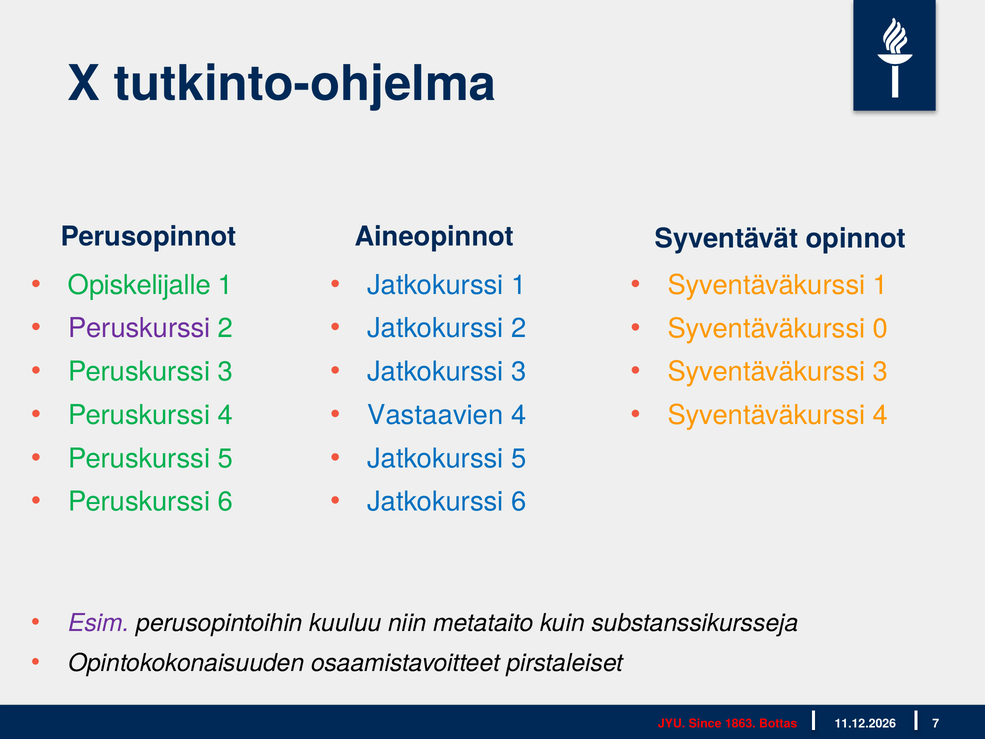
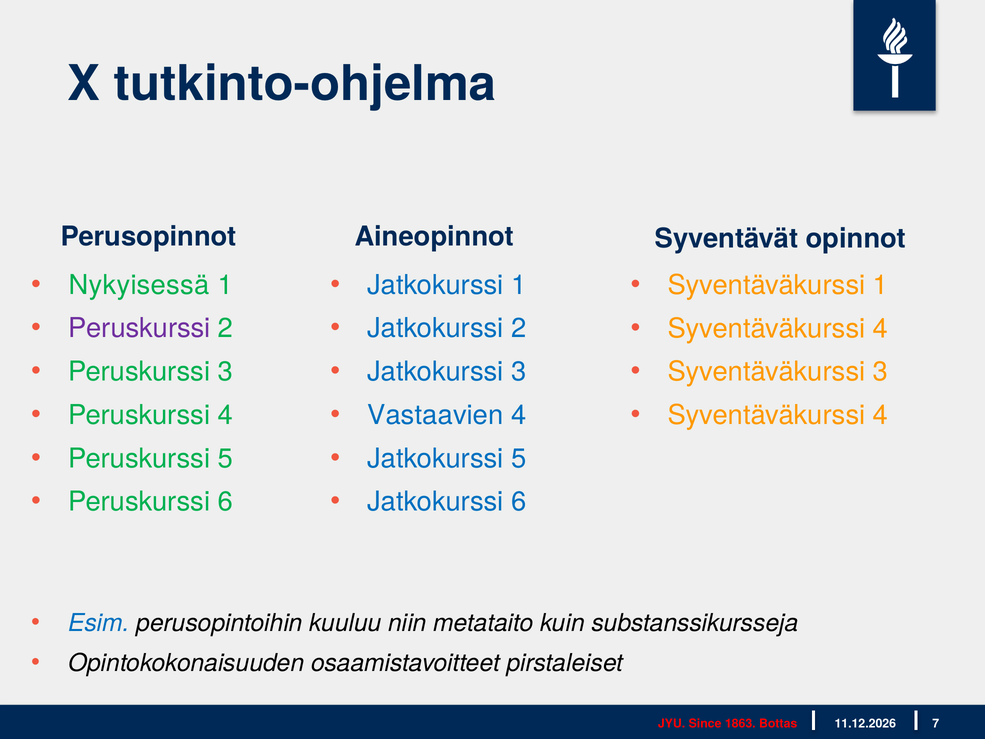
Opiskelijalle: Opiskelijalle -> Nykyisessä (139, 285)
0: 0 -> 4 (880, 328)
Esim colour: purple -> blue (99, 623)
